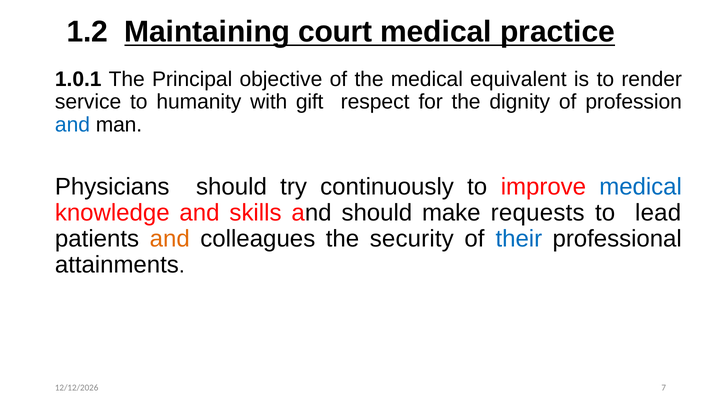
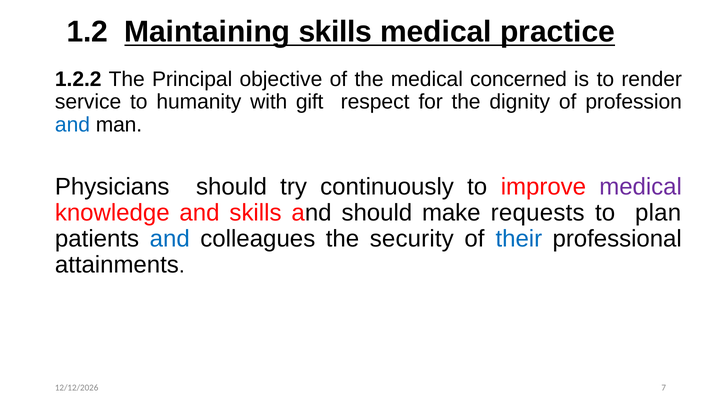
Maintaining court: court -> skills (335, 32)
1.0.1: 1.0.1 -> 1.2.2 (78, 79)
equivalent: equivalent -> concerned (519, 79)
medical colour: blue -> purple (641, 187)
lead: lead -> plan (658, 212)
and colour: orange -> blue (170, 238)
